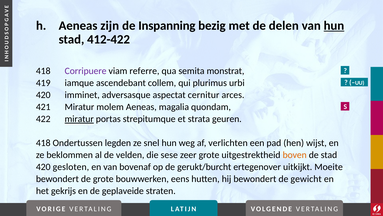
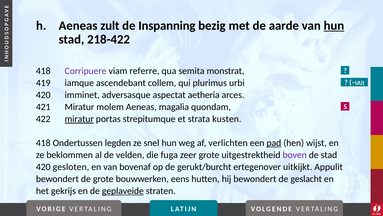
zijn: zijn -> zult (110, 25)
delen: delen -> aarde (284, 25)
412-422: 412-422 -> 218-422 (109, 39)
cernitur: cernitur -> aetheria (204, 95)
geuren: geuren -> kusten (227, 119)
pad underline: none -> present (274, 143)
sese: sese -> fuga (169, 155)
boven colour: orange -> purple (295, 155)
Moeite: Moeite -> Appulit (329, 167)
gewicht: gewicht -> geslacht (306, 178)
geplaveide underline: none -> present (123, 190)
